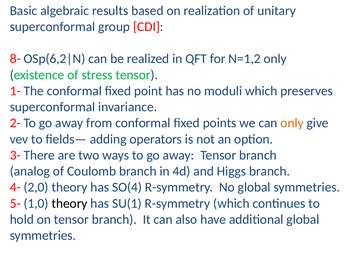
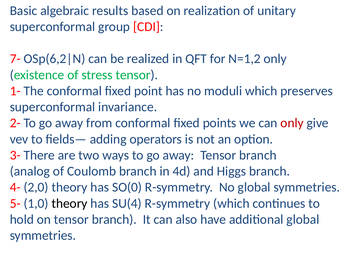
8-: 8- -> 7- (15, 59)
only colour: orange -> red (292, 123)
SO(4: SO(4 -> SO(0 (127, 187)
SU(1: SU(1 -> SU(4 (127, 203)
